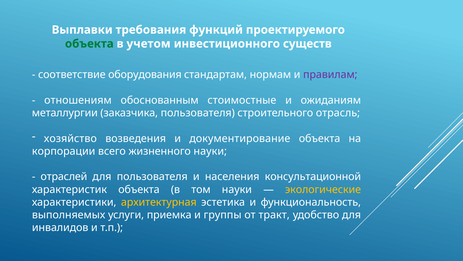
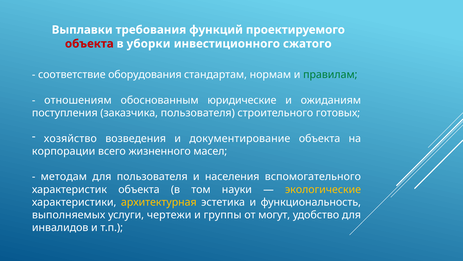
объекта colour: green -> red (89, 44)
учетом: учетом -> уборки (149, 44)
существ: существ -> сжатого (307, 44)
правилам colour: purple -> green (330, 75)
стоимостные: стоимостные -> юридические (242, 100)
металлургии: металлургии -> поступления (65, 113)
отрасль: отрасль -> готовых (338, 113)
жизненного науки: науки -> масел (210, 151)
отраслей: отраслей -> методам (64, 176)
консультационной: консультационной -> вспомогательного (313, 176)
приемка: приемка -> чертежи (169, 215)
тракт: тракт -> могут (274, 215)
